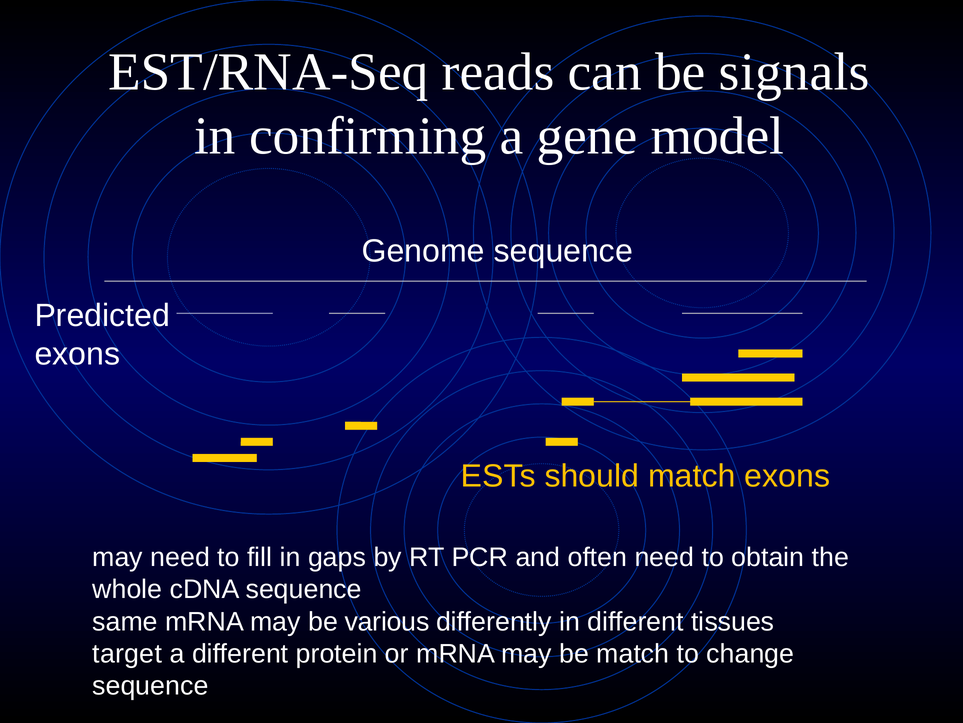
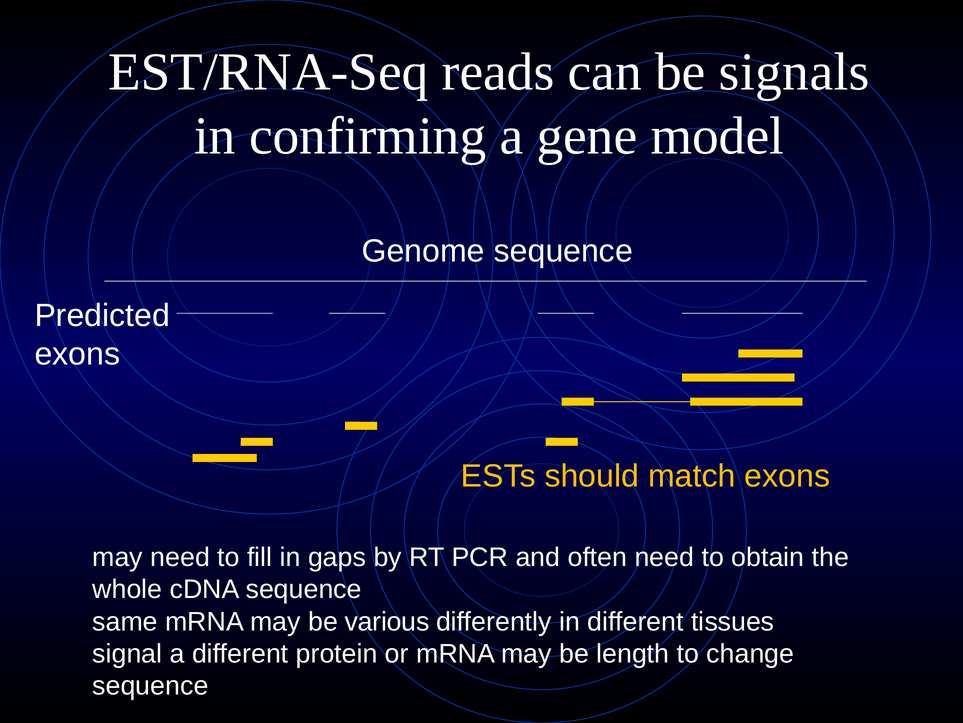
target: target -> signal (127, 653)
be match: match -> length (633, 653)
